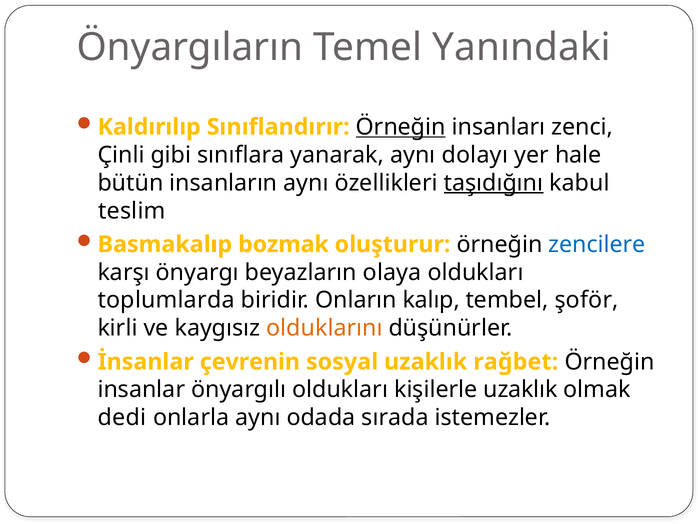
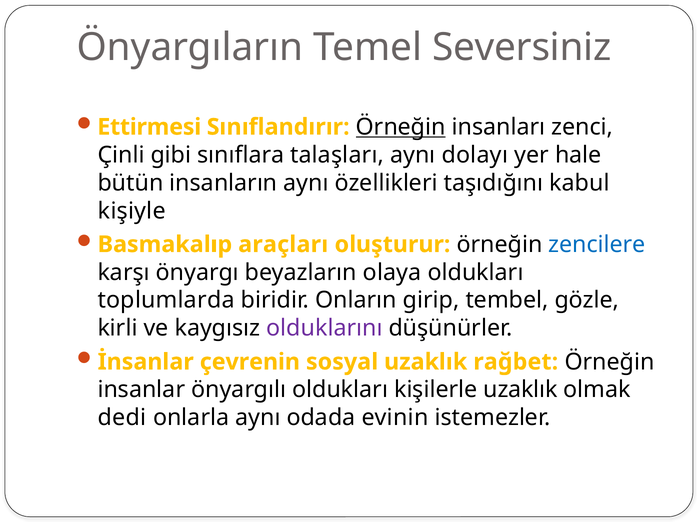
Yanındaki: Yanındaki -> Seversiniz (522, 47)
Kaldırılıp: Kaldırılıp -> Ettirmesi (149, 127)
yanarak: yanarak -> talaşları (337, 155)
taşıdığını underline: present -> none (494, 183)
teslim: teslim -> kişiyle (132, 211)
bozmak: bozmak -> araçları (283, 244)
kalıp: kalıp -> girip (431, 300)
şoför: şoför -> gözle (587, 300)
olduklarını colour: orange -> purple (324, 328)
sırada: sırada -> evinin (395, 417)
